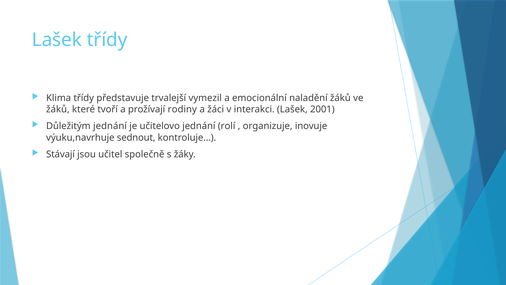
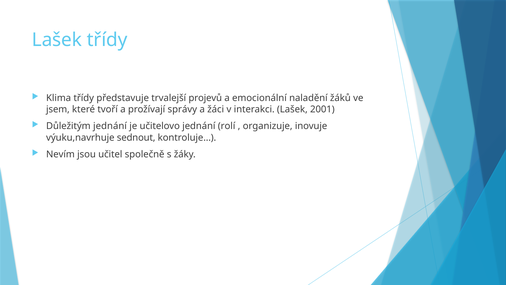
vymezil: vymezil -> projevů (205, 98)
žáků: žáků -> jsem (58, 109)
rodiny: rodiny -> správy (182, 109)
Stávají: Stávají -> Nevím (60, 154)
